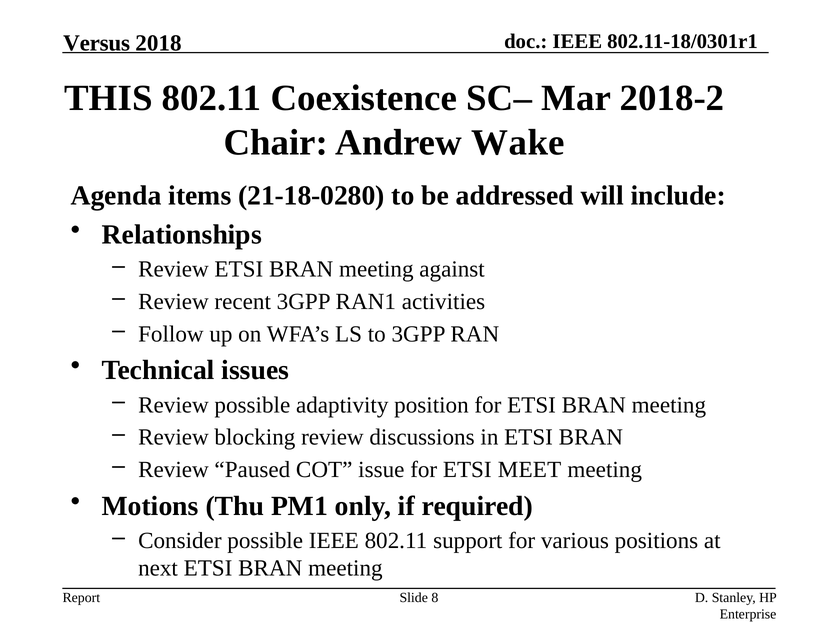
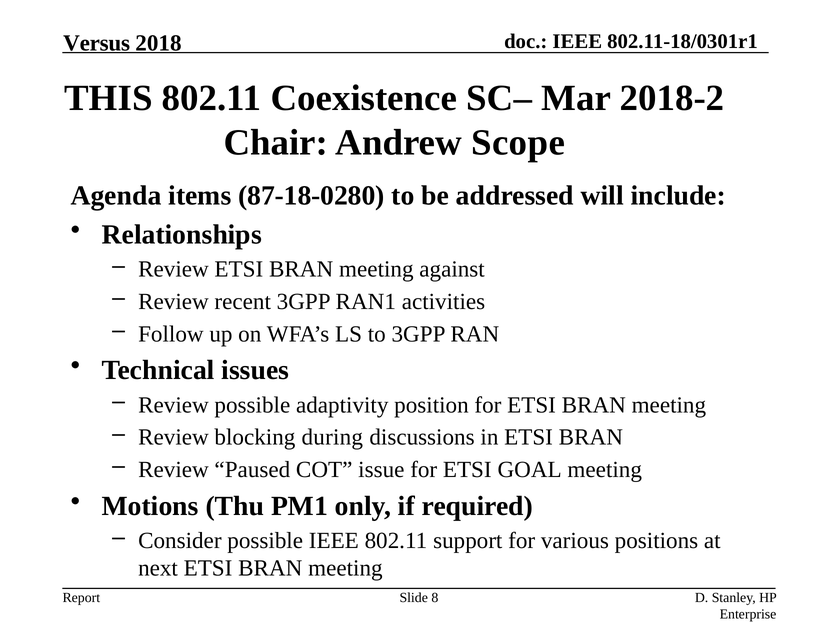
Wake: Wake -> Scope (518, 142)
21-18-0280: 21-18-0280 -> 87-18-0280 (311, 196)
blocking review: review -> during (332, 437)
MEET: MEET -> GOAL (530, 470)
